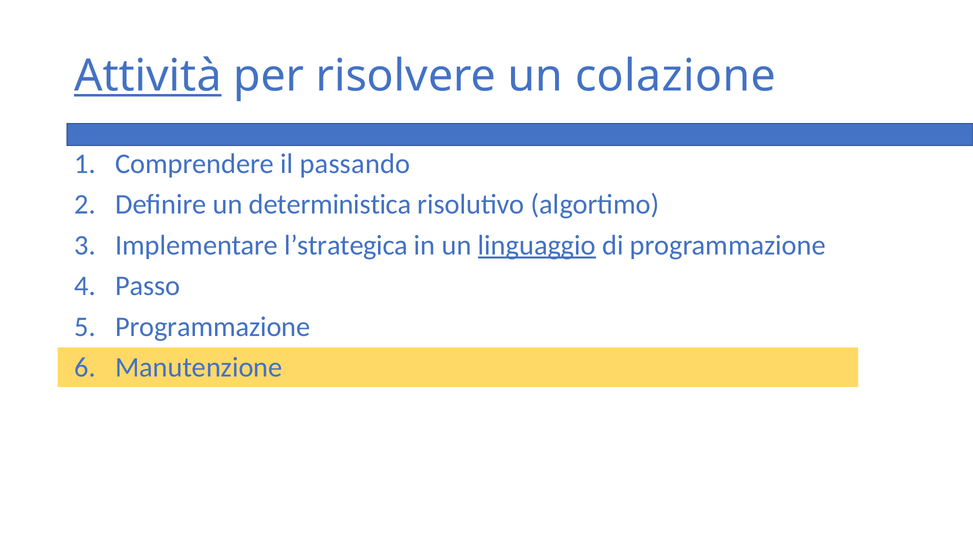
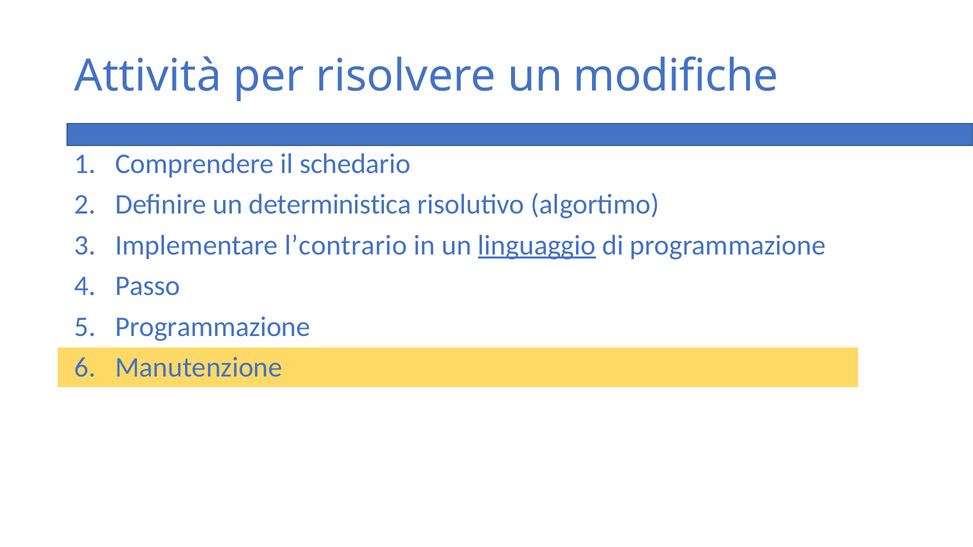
Attività underline: present -> none (148, 76)
colazione: colazione -> modifiche (676, 76)
passando: passando -> schedario (355, 164)
l’strategica: l’strategica -> l’contrario (346, 245)
